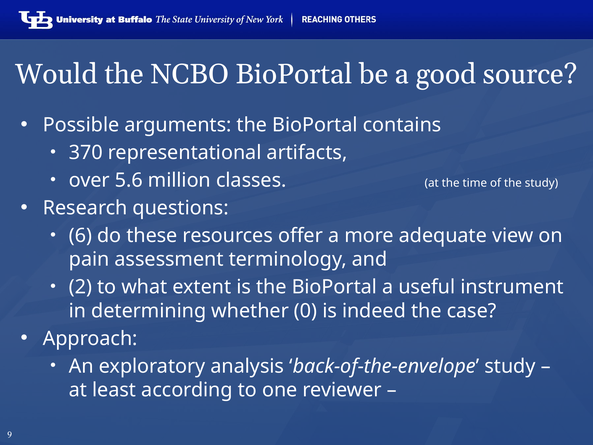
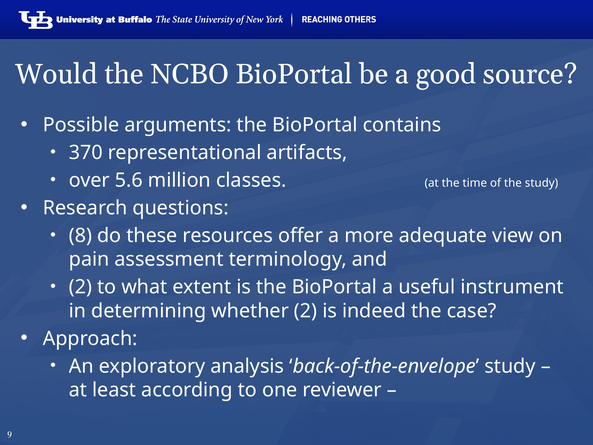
6: 6 -> 8 (80, 236)
whether 0: 0 -> 2 (306, 311)
